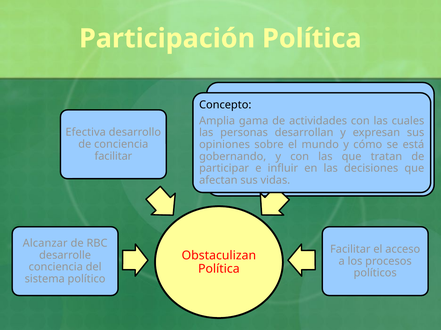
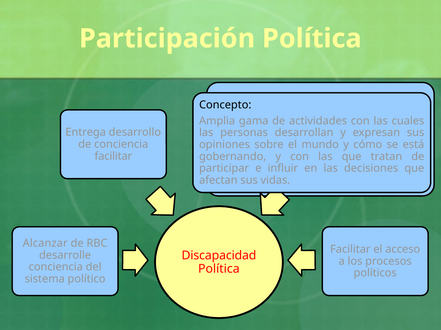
Efectiva: Efectiva -> Entrega (86, 133)
Obstaculizan: Obstaculizan -> Discapacidad (219, 256)
